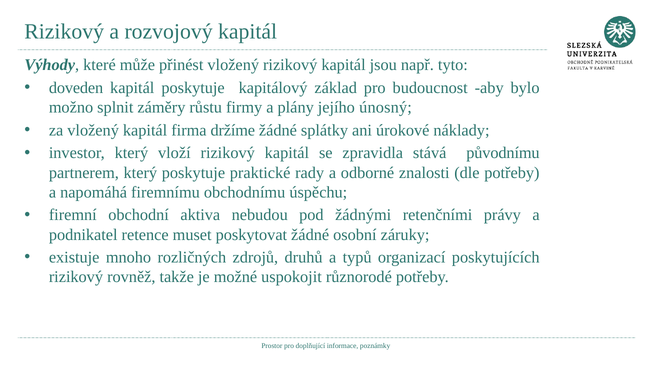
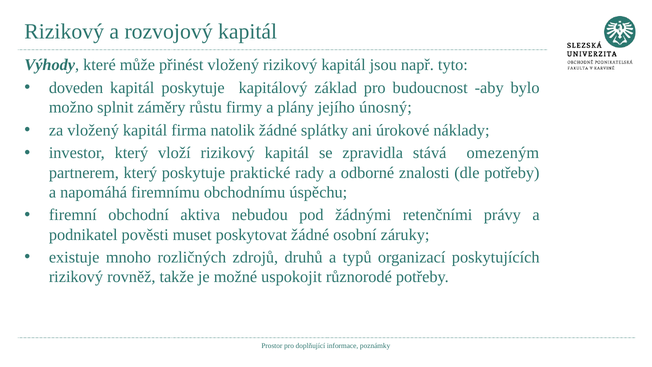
držíme: držíme -> natolik (233, 130)
původnímu: původnímu -> omezeným (503, 153)
retence: retence -> pověsti (145, 234)
